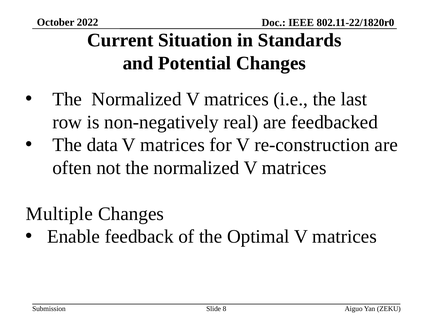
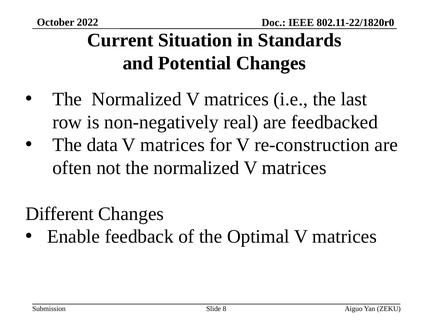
Multiple: Multiple -> Different (60, 214)
